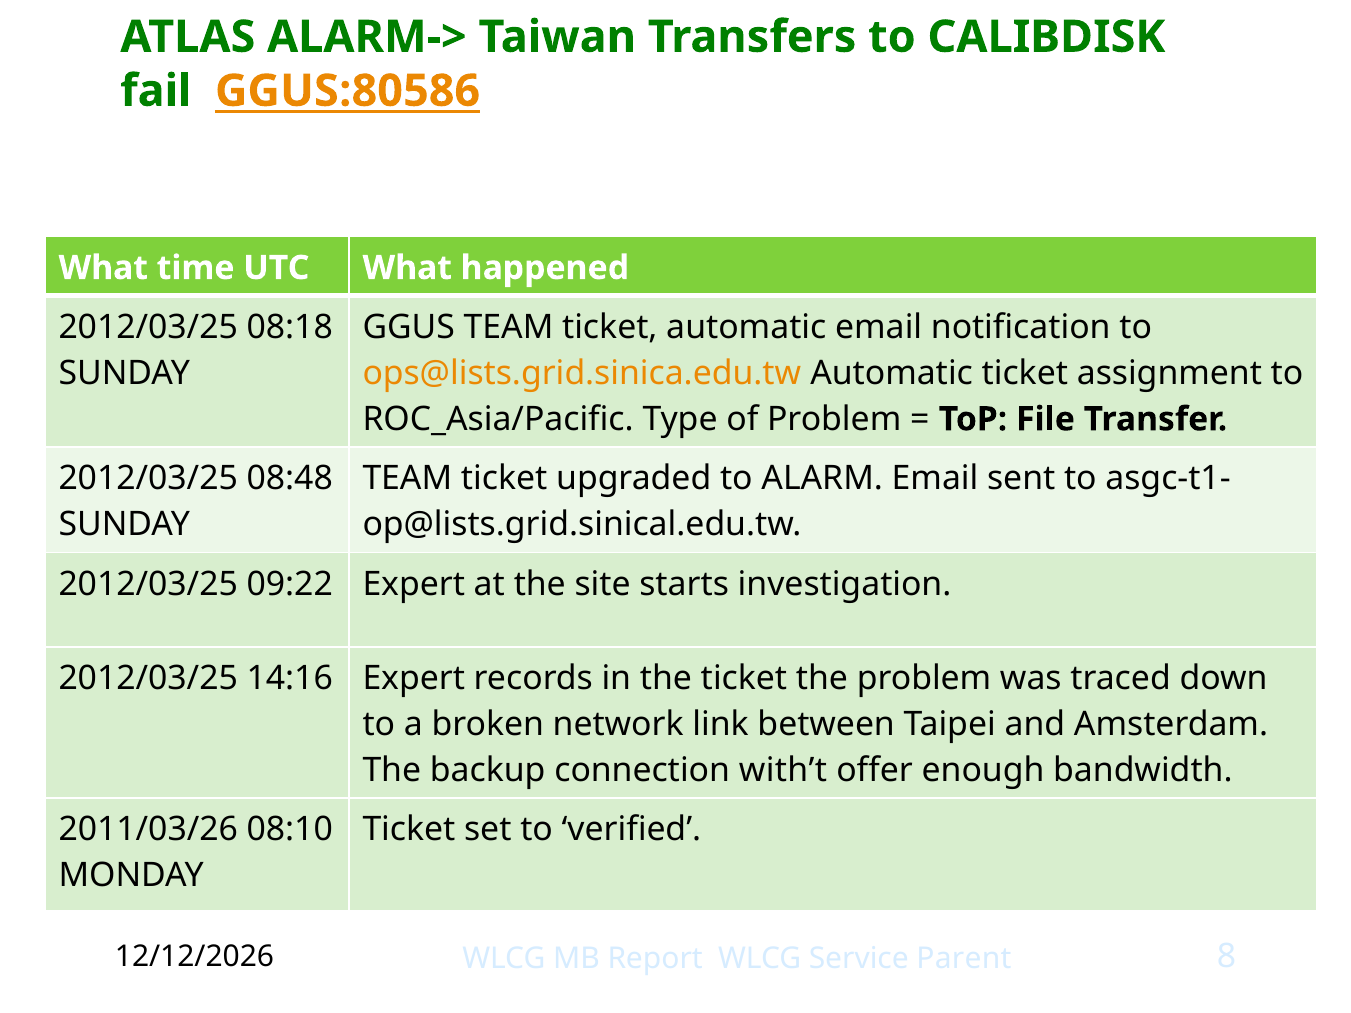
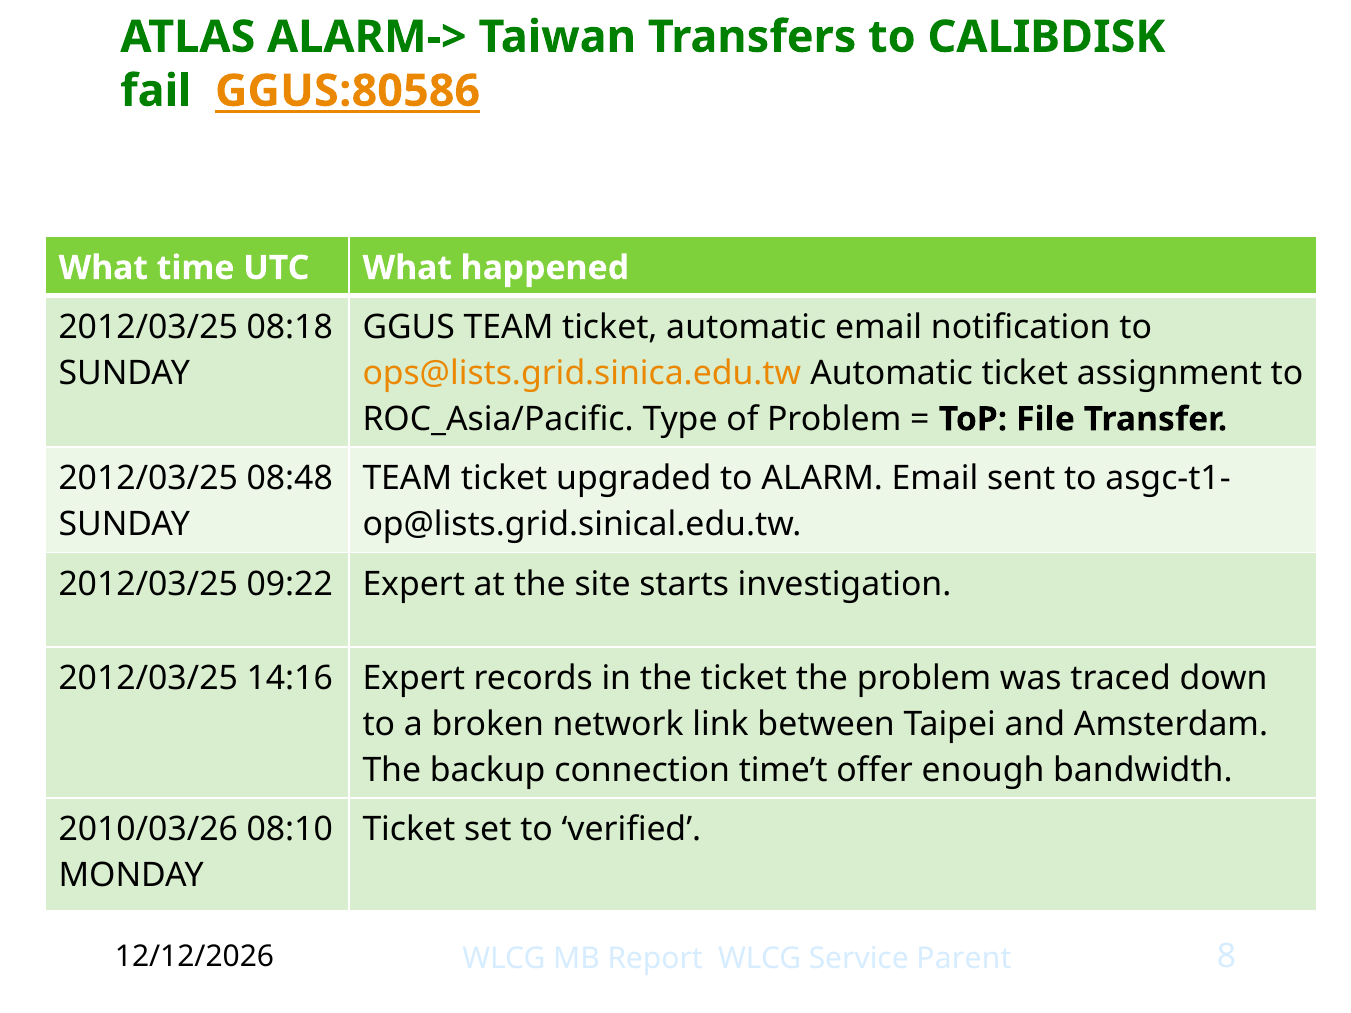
with’t: with’t -> time’t (783, 771)
2011/03/26: 2011/03/26 -> 2010/03/26 (148, 830)
